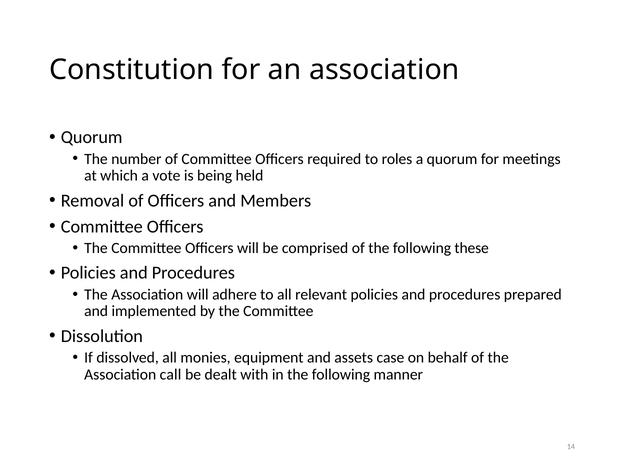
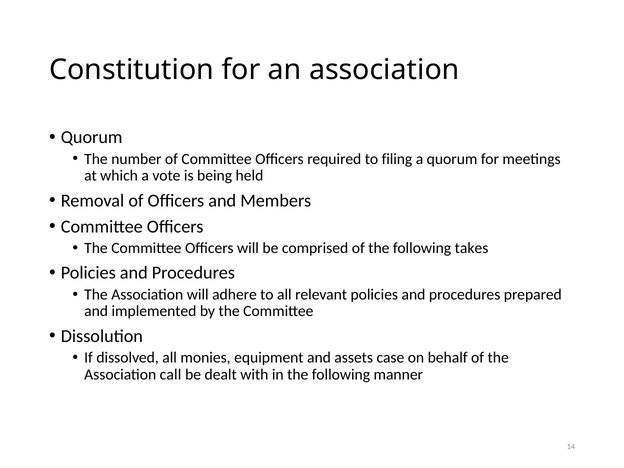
roles: roles -> filing (397, 159)
these: these -> takes (472, 248)
